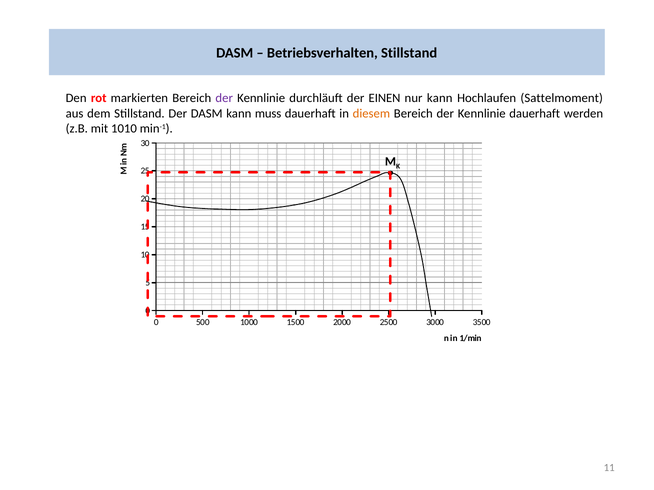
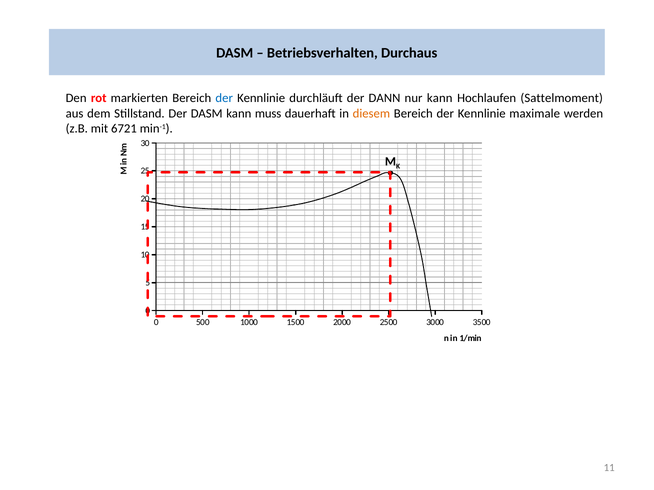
Betriebsverhalten Stillstand: Stillstand -> Durchaus (409, 53)
der colour: purple -> blue (224, 98)
EINEN: EINEN -> DANN (384, 98)
Kennlinie dauerhaft: dauerhaft -> maximale (535, 113)
1010: 1010 -> 6721 (124, 129)
